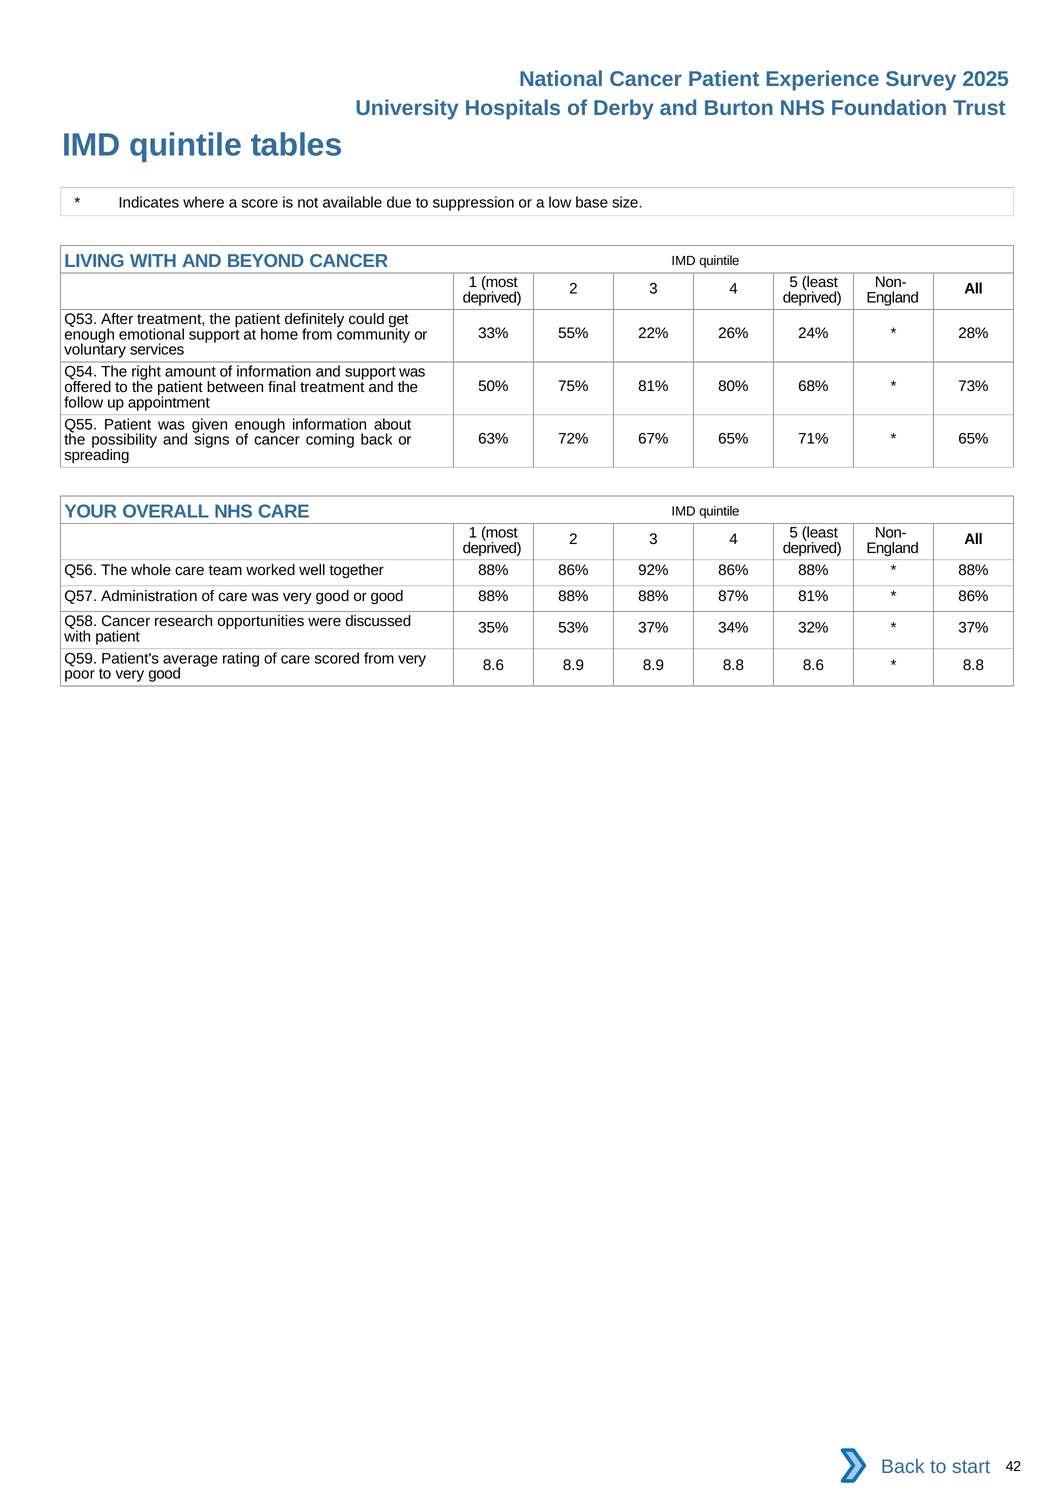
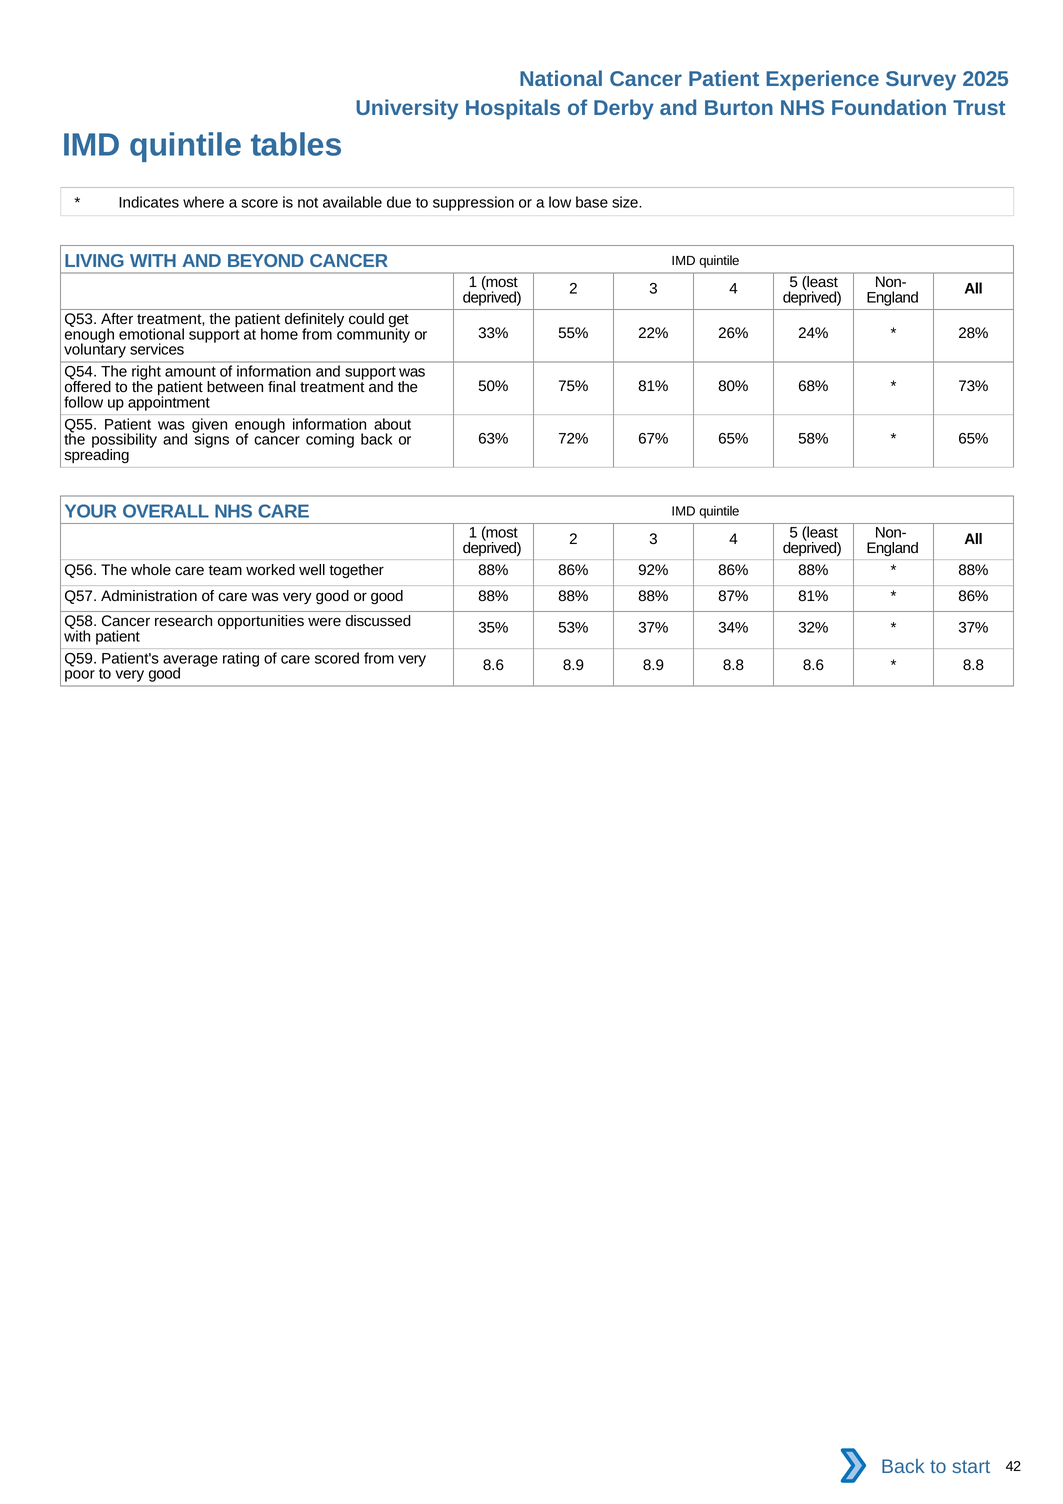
71%: 71% -> 58% (813, 439)
